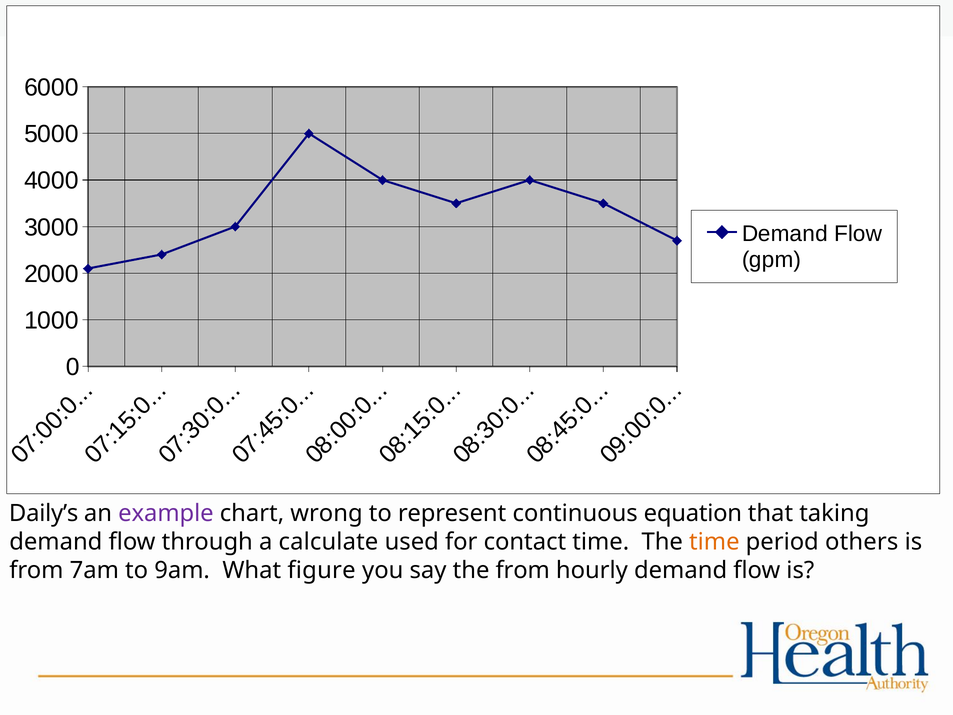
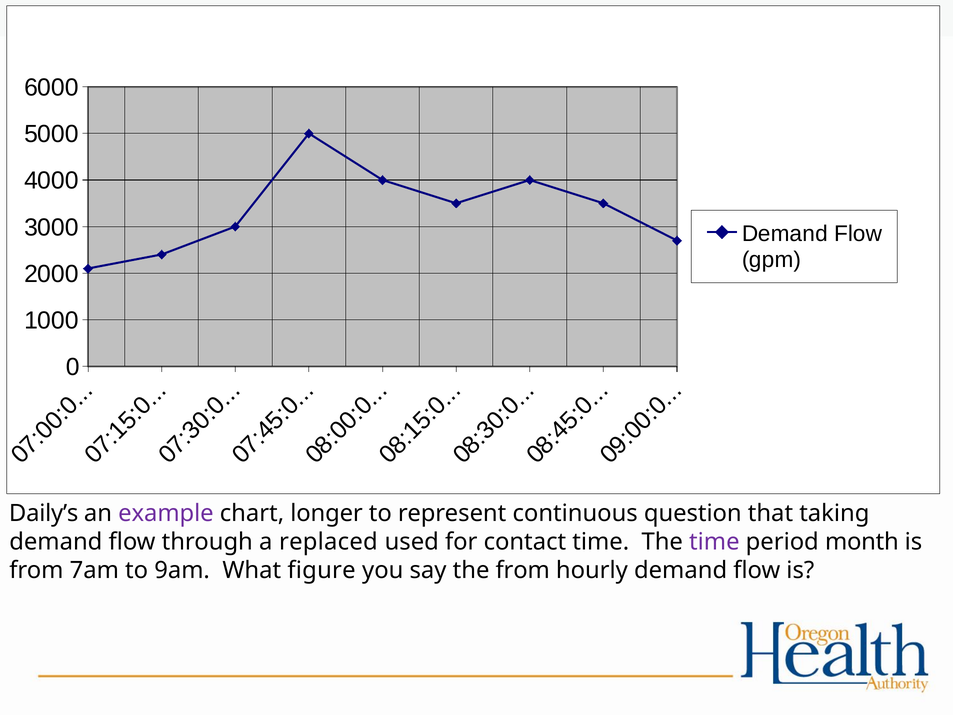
wrong: wrong -> longer (327, 513)
equation: equation -> question (693, 513)
calculate: calculate -> replaced (328, 542)
time colour: orange -> purple (714, 542)
others: others -> month (862, 542)
